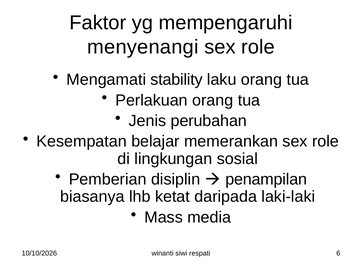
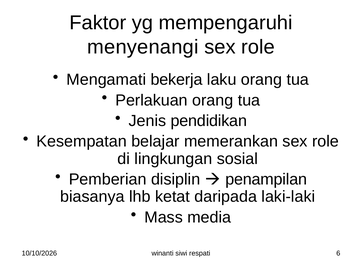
stability: stability -> bekerja (177, 80)
perubahan: perubahan -> pendidikan (209, 121)
